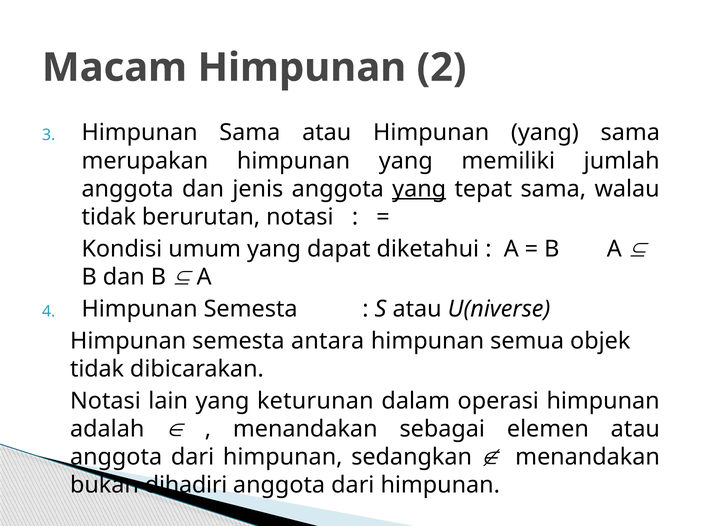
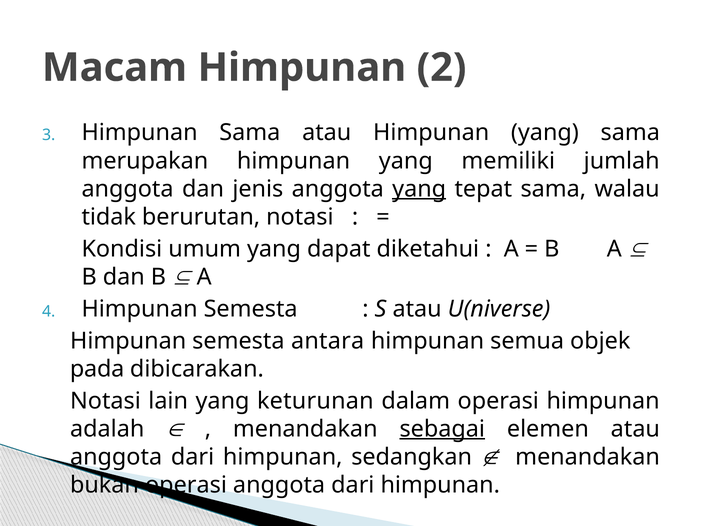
tidak: tidak -> pada (97, 369)
sebagai underline: none -> present (442, 429)
bukan dihadiri: dihadiri -> operasi (186, 485)
